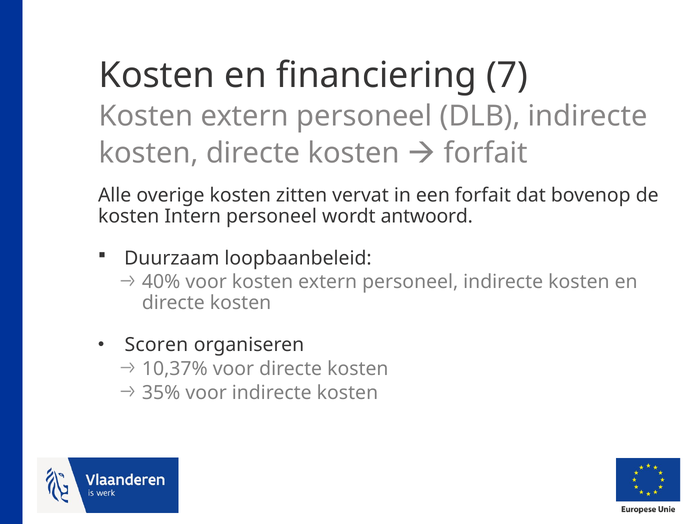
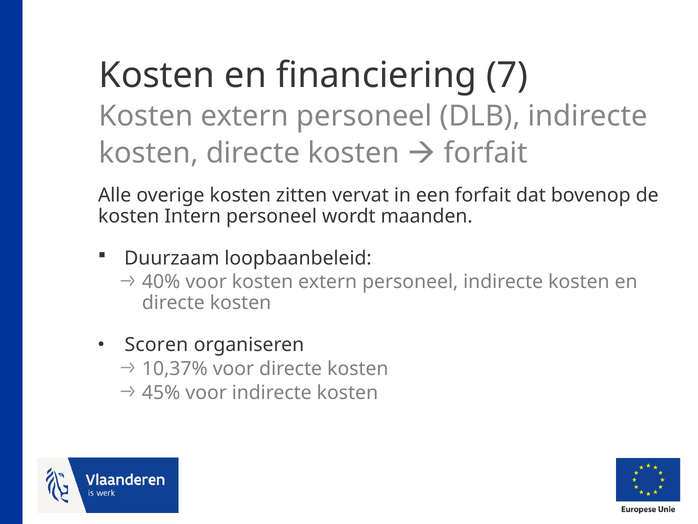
antwoord: antwoord -> maanden (427, 216)
35%: 35% -> 45% (161, 392)
